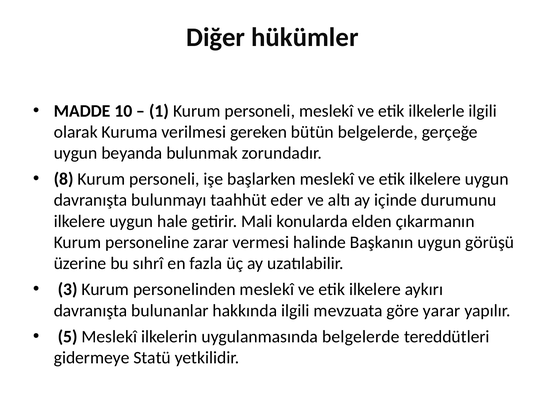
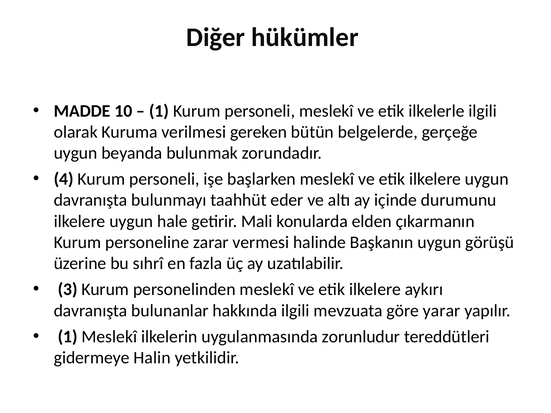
8: 8 -> 4 (64, 179)
5: 5 -> 1 (68, 337)
uygulanmasında belgelerde: belgelerde -> zorunludur (361, 337)
Statü: Statü -> Halin (152, 358)
